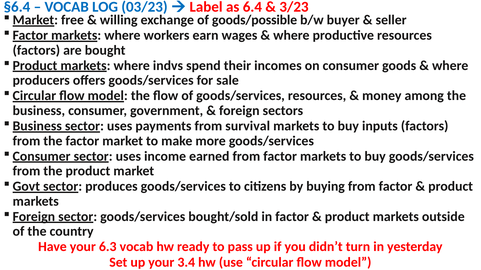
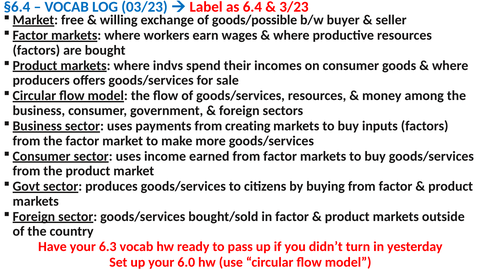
survival: survival -> creating (248, 126)
3.4: 3.4 -> 6.0 (186, 263)
